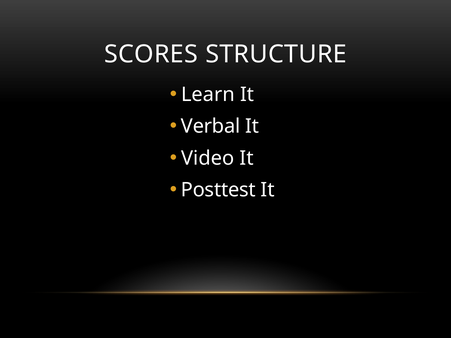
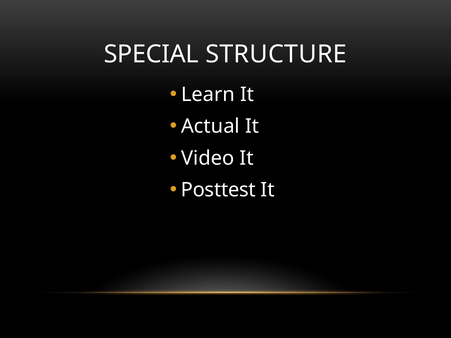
SCORES: SCORES -> SPECIAL (151, 54)
Verbal: Verbal -> Actual (210, 126)
